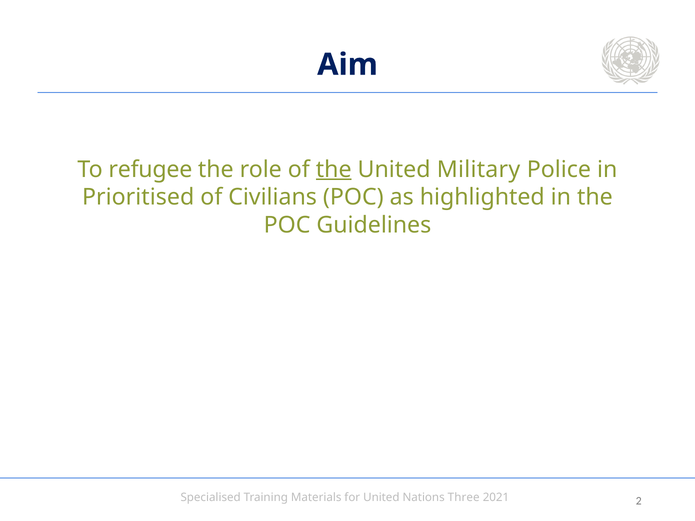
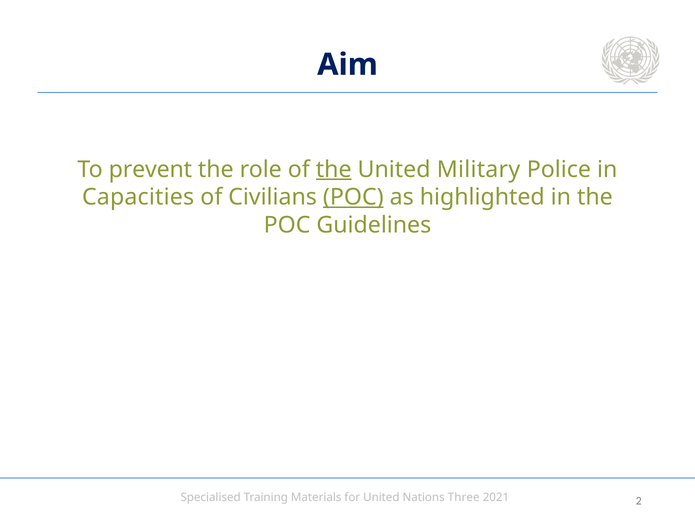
refugee: refugee -> prevent (150, 170)
Prioritised: Prioritised -> Capacities (138, 197)
POC underline: none -> present (353, 197)
